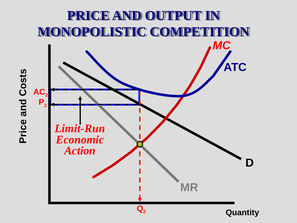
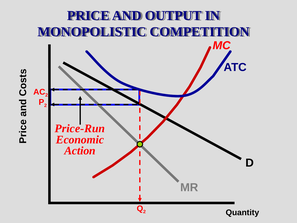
Limit-Run: Limit-Run -> Price-Run (80, 128)
